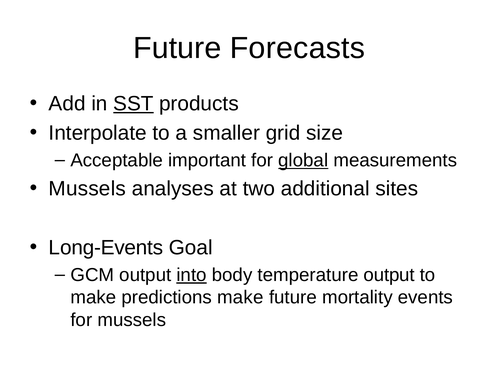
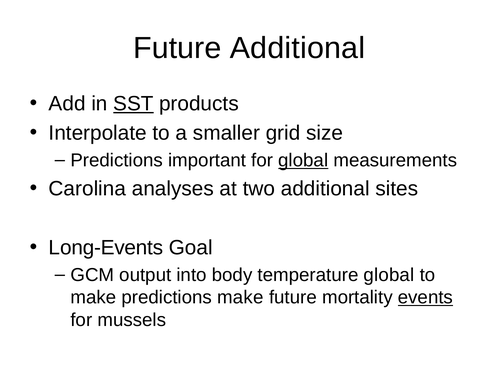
Future Forecasts: Forecasts -> Additional (297, 48)
Acceptable: Acceptable -> Predictions (117, 161)
Mussels: Mussels -> Carolina (87, 189)
into underline: present -> none (192, 275)
temperature output: output -> global (389, 275)
events underline: none -> present (425, 298)
